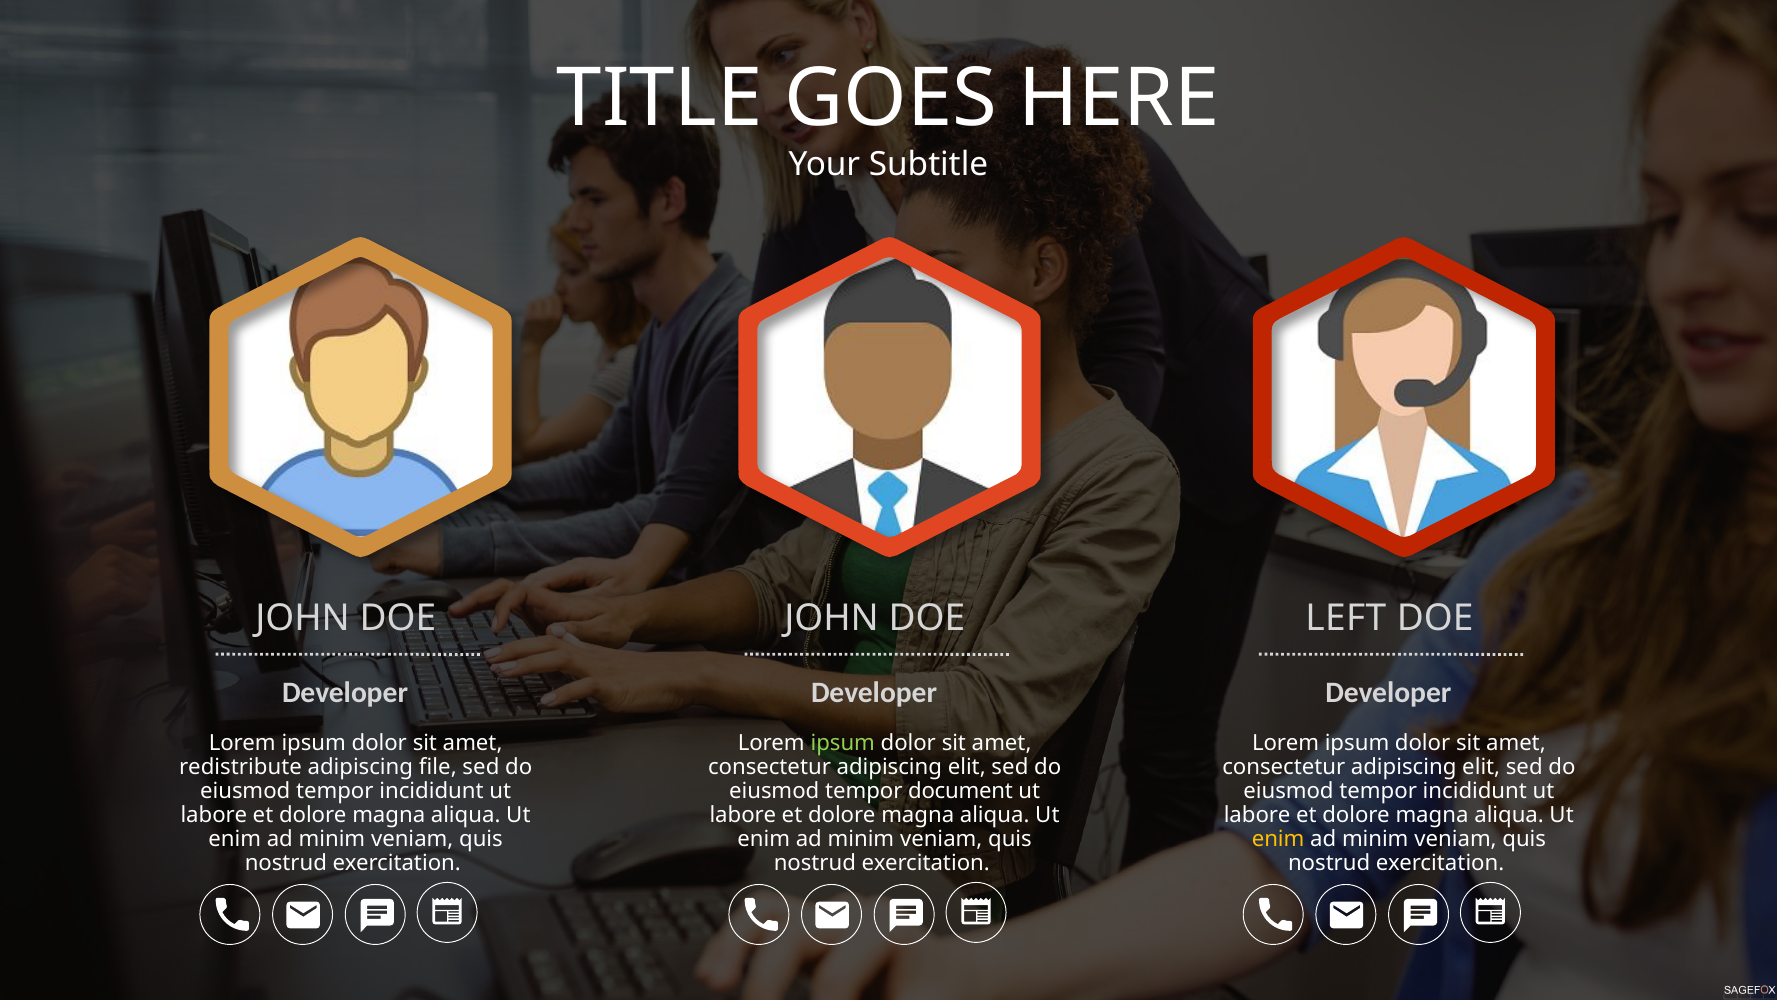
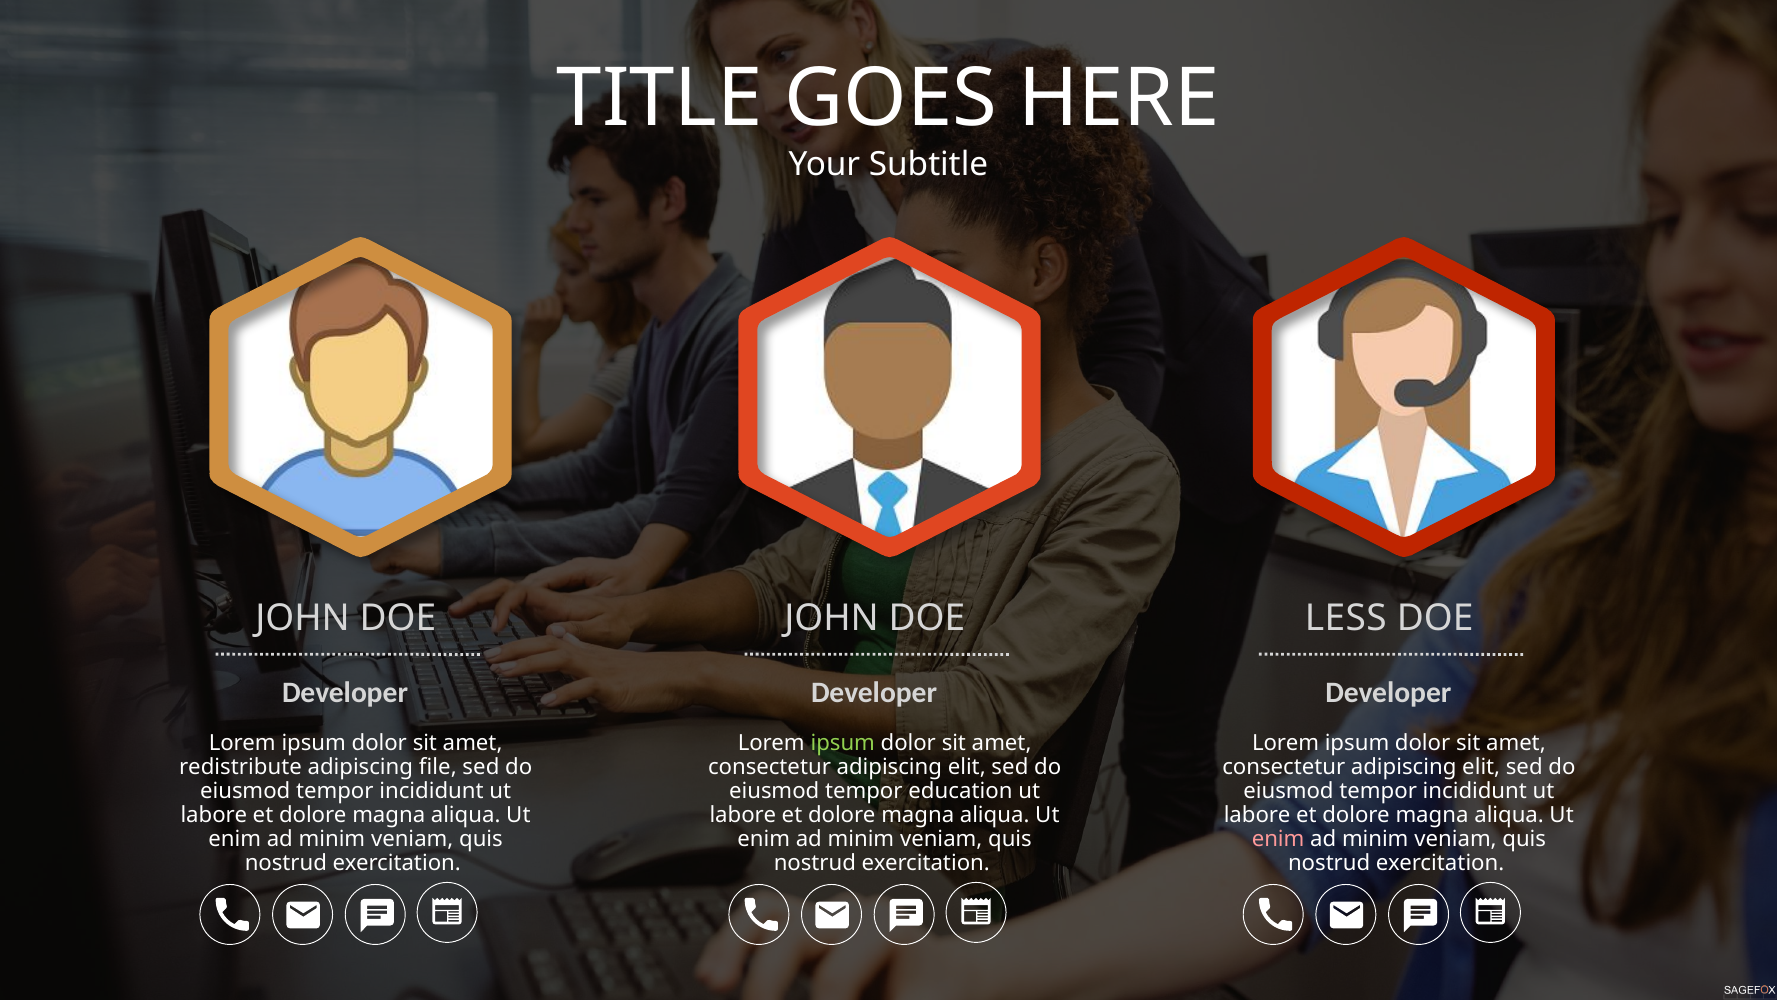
LEFT: LEFT -> LESS (1346, 618)
document: document -> education (960, 790)
enim colour: yellow -> pink (1278, 838)
